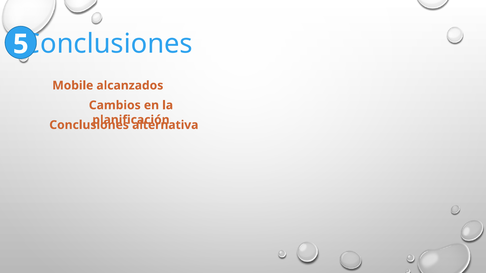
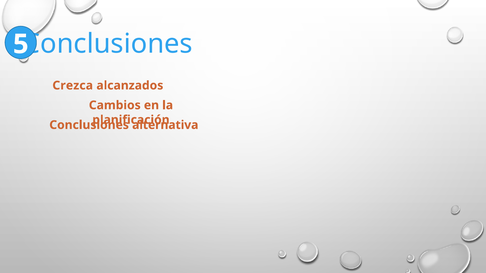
Mobile: Mobile -> Crezca (73, 86)
